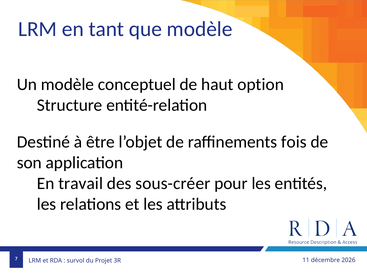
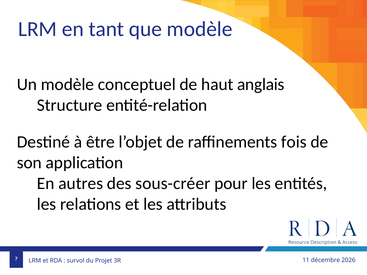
option: option -> anglais (261, 84)
travail: travail -> autres (81, 184)
